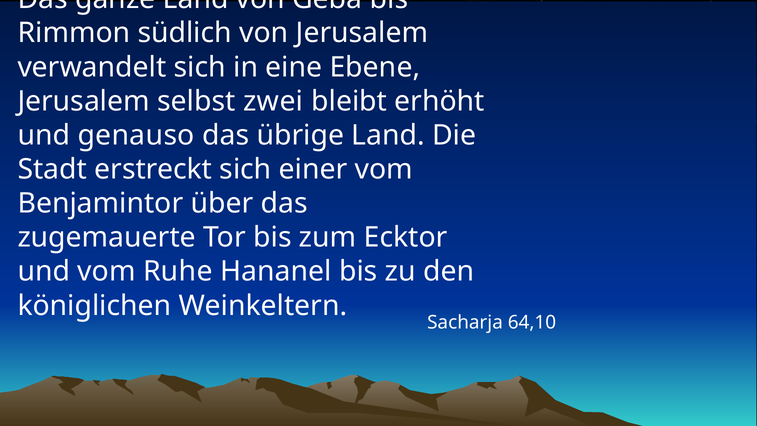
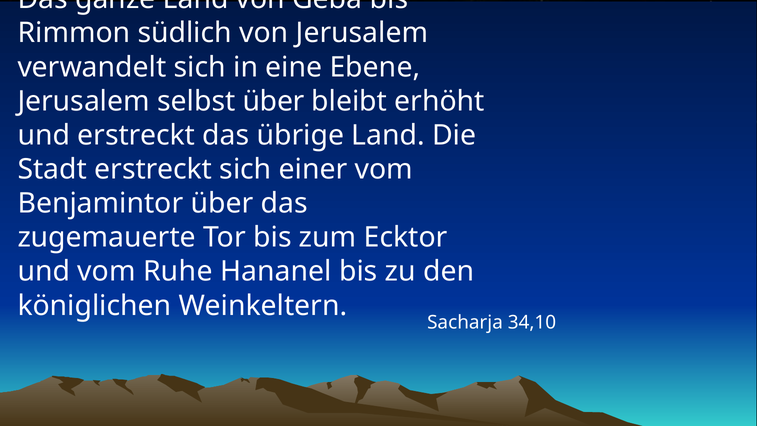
selbst zwei: zwei -> über (274, 101)
und genauso: genauso -> erstreckt (136, 135)
64,10: 64,10 -> 34,10 (532, 322)
